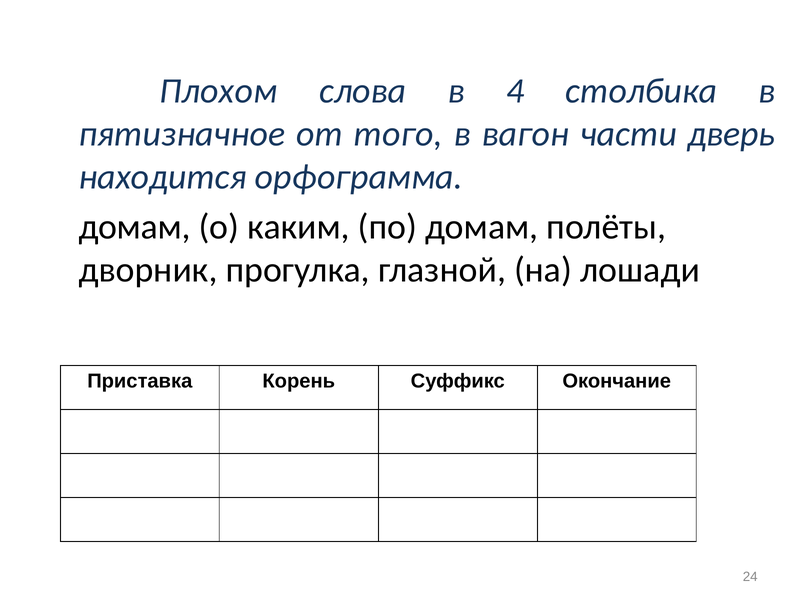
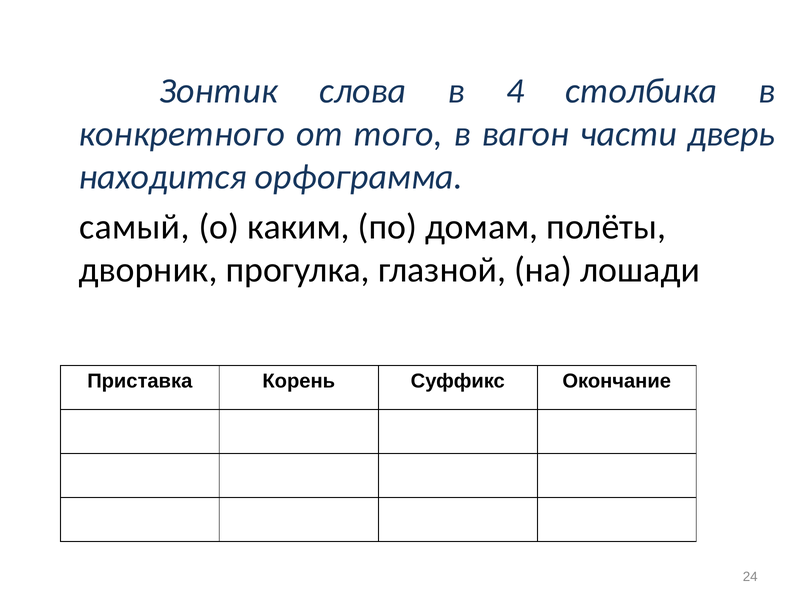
Плохом: Плохом -> Зонтик (218, 91)
пятизначное: пятизначное -> конкретного (182, 134)
домам: домам -> самый (134, 227)
